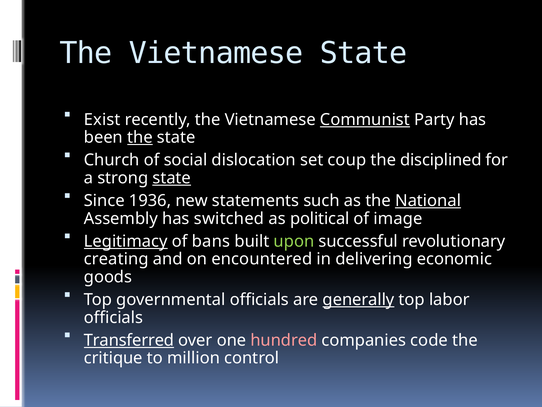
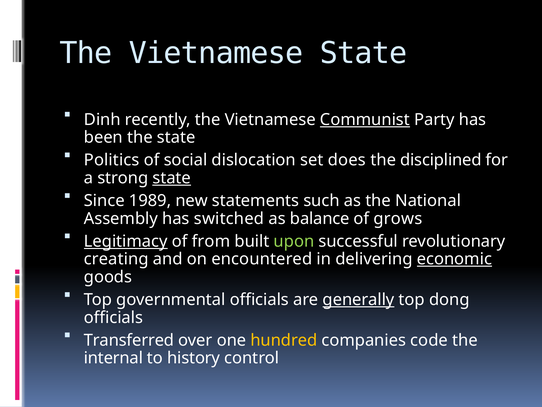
Exist: Exist -> Dinh (102, 119)
the underline: present -> none (140, 137)
Church: Church -> Politics (112, 160)
coup: coup -> does (347, 160)
1936: 1936 -> 1989 (150, 200)
National underline: present -> none (428, 200)
political: political -> balance (320, 218)
image: image -> grows (398, 218)
bans: bans -> from (211, 241)
economic underline: none -> present (454, 259)
labor: labor -> dong (449, 299)
Transferred underline: present -> none (129, 340)
hundred colour: pink -> yellow (284, 340)
critique: critique -> internal (113, 358)
million: million -> history (194, 358)
